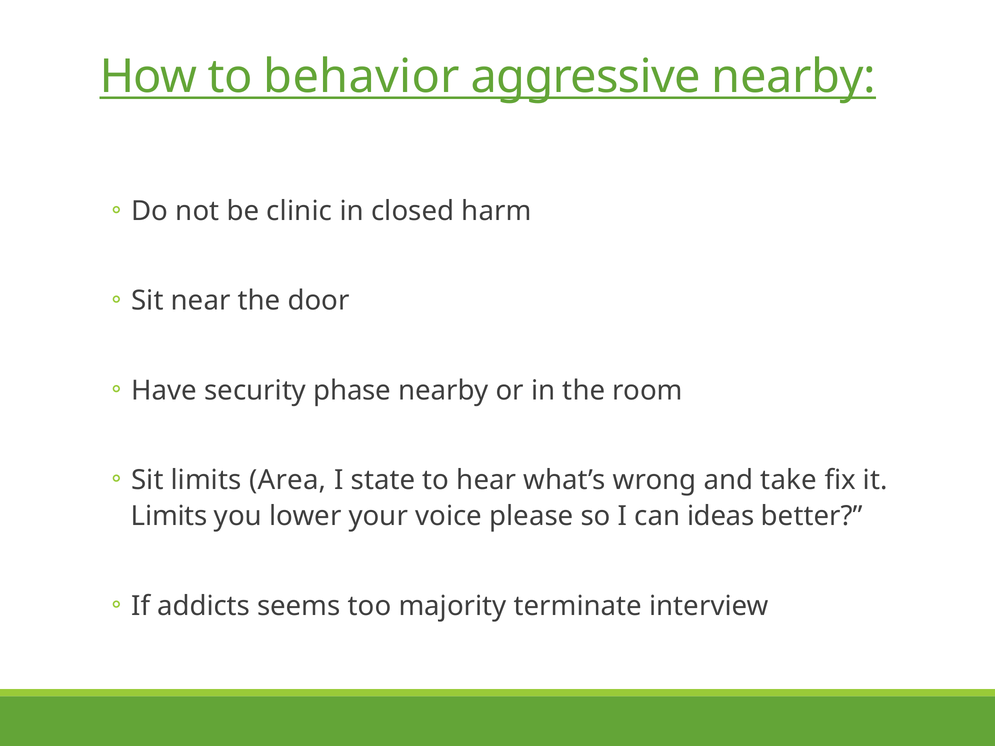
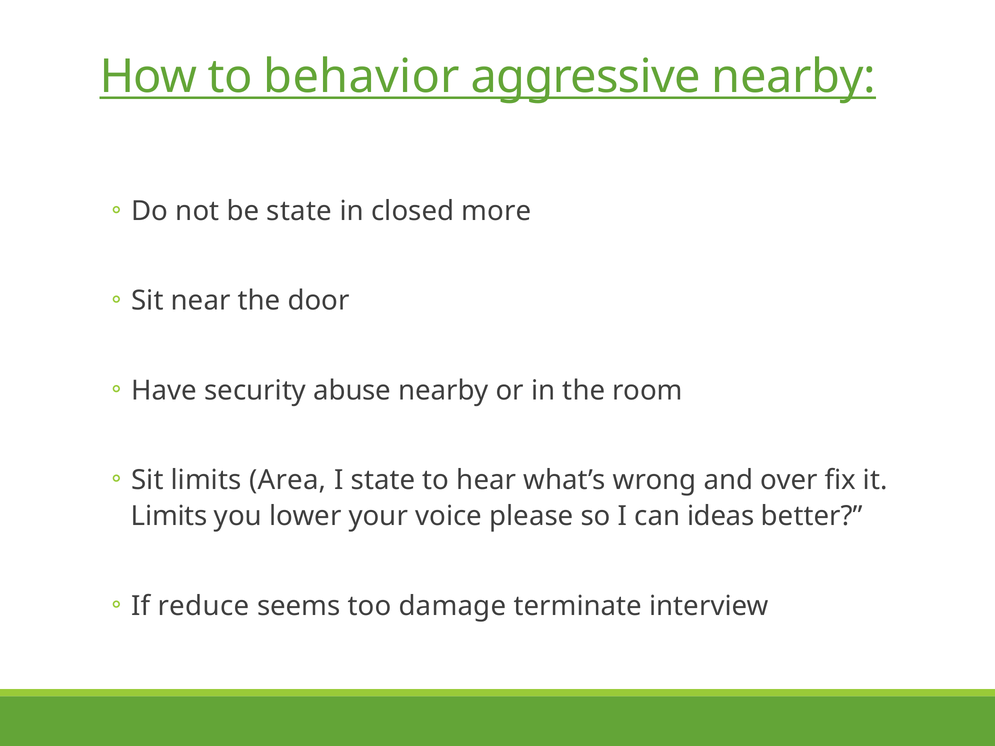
be clinic: clinic -> state (299, 211)
harm: harm -> more (496, 211)
phase: phase -> abuse (352, 391)
take: take -> over (789, 480)
addicts: addicts -> reduce (203, 606)
majority: majority -> damage (452, 606)
